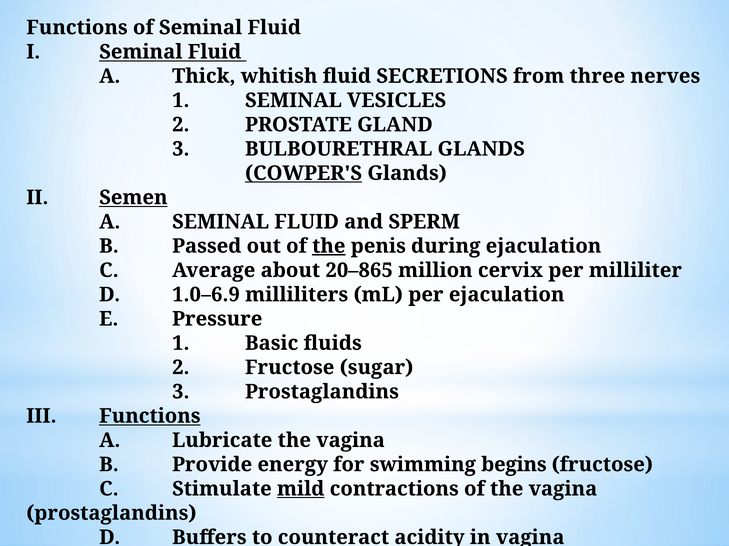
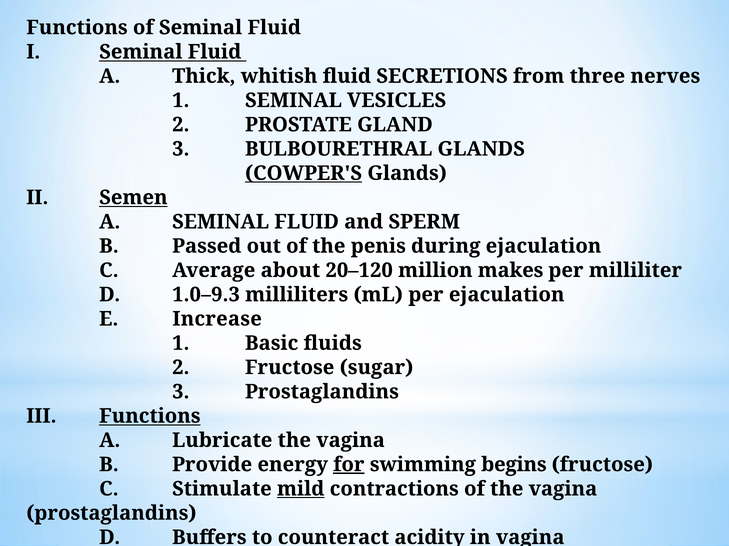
the underline: present -> none (329, 246)
20–865: 20–865 -> 20–120 (359, 271)
cervix: cervix -> makes (511, 271)
1.0–6.9: 1.0–6.9 -> 1.0–9.3 (206, 295)
Pressure: Pressure -> Increase (217, 319)
for underline: none -> present (349, 465)
